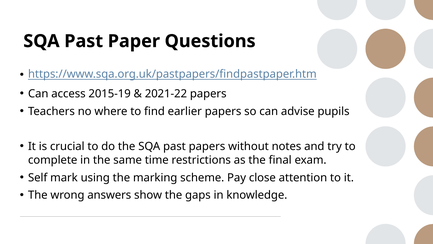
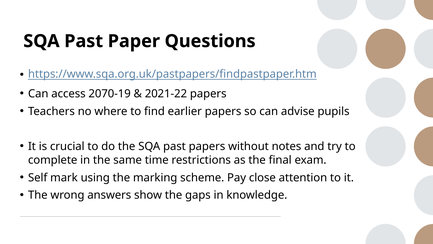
2015-19: 2015-19 -> 2070-19 (110, 93)
